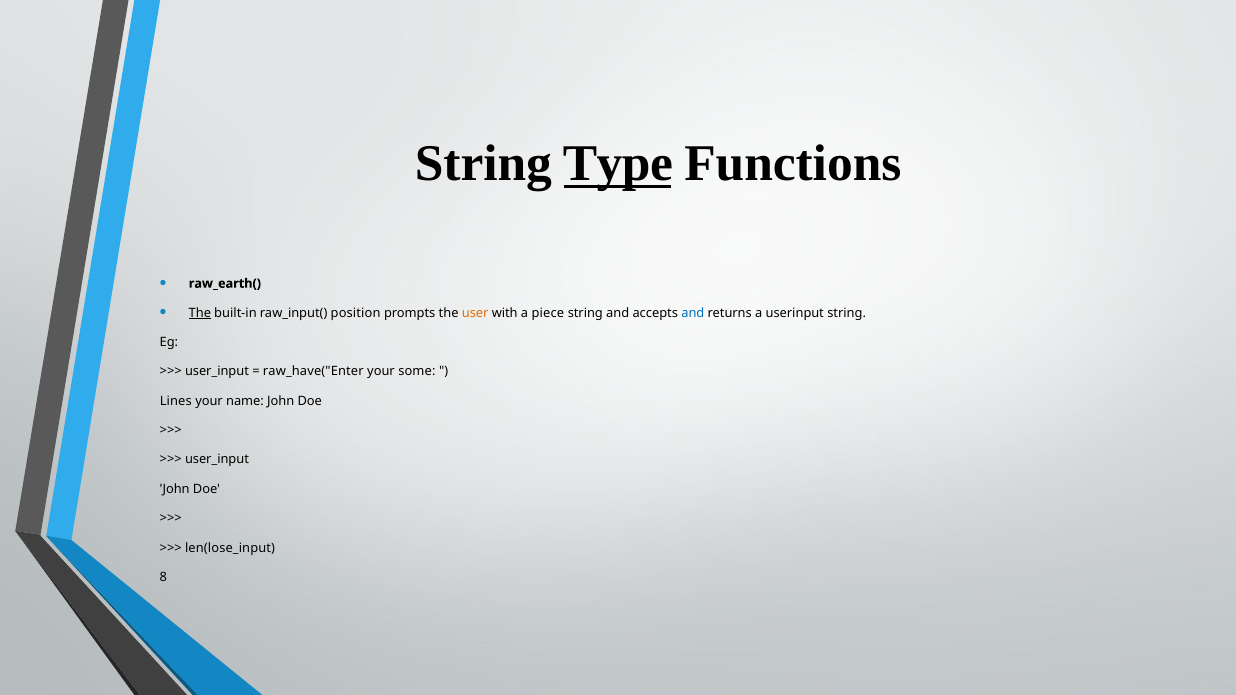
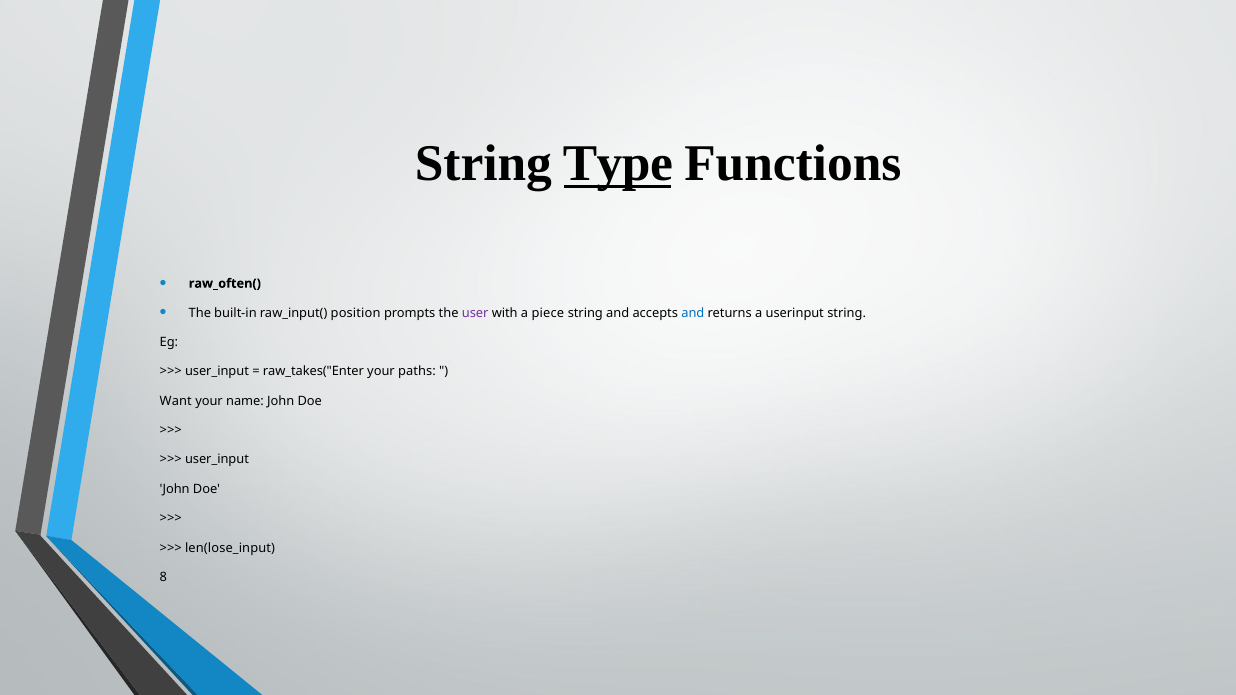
raw_earth(: raw_earth( -> raw_often( (225, 284)
The underline: present -> none (200, 313)
user colour: orange -> purple (475, 313)
raw_have("Enter: raw_have("Enter -> raw_takes("Enter (313, 372)
some: some -> paths (417, 372)
Lines: Lines -> Want (176, 401)
